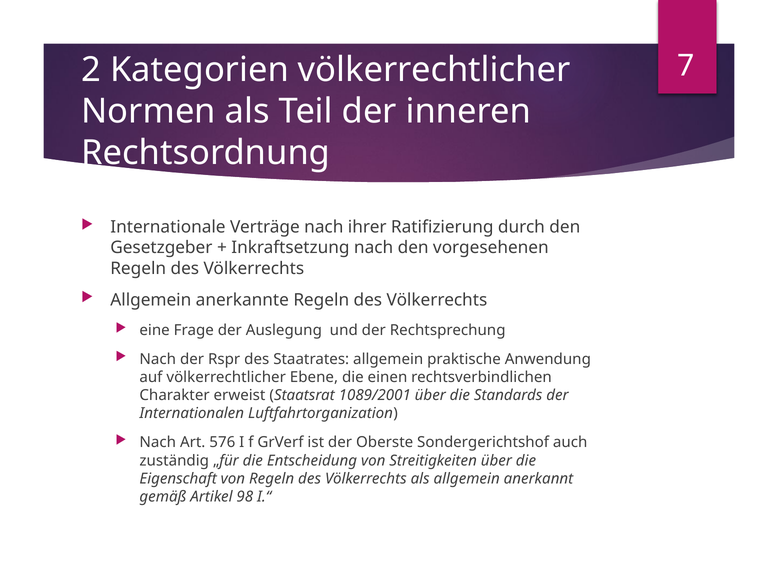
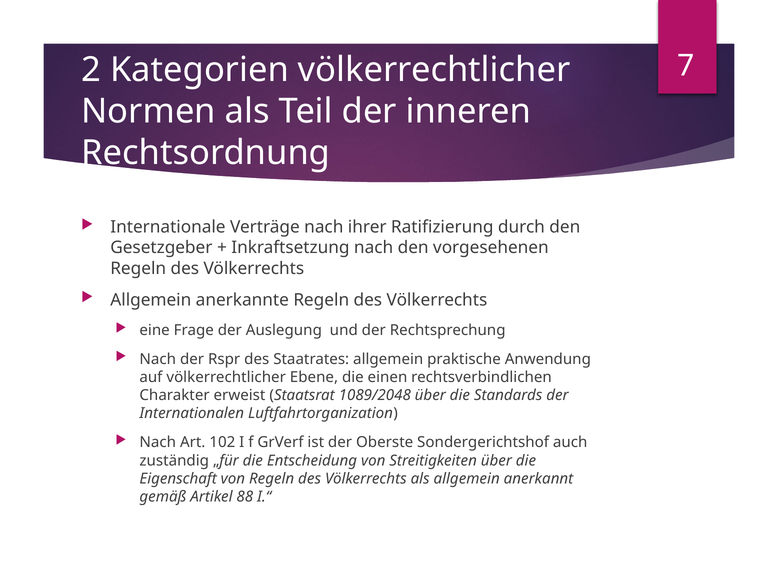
1089/2001: 1089/2001 -> 1089/2048 (375, 395)
576: 576 -> 102 (222, 442)
98: 98 -> 88 (245, 497)
